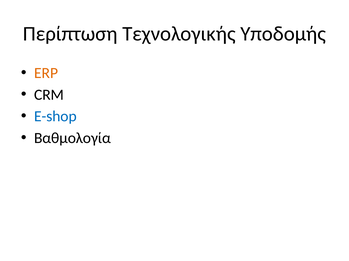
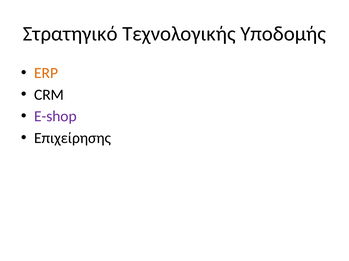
Περίπτωση: Περίπτωση -> Στρατηγικό (70, 34)
E-shop colour: blue -> purple (55, 117)
Βαθμολογία: Βαθμολογία -> Επιχείρησης (72, 138)
